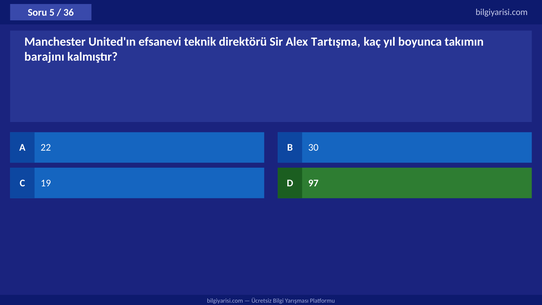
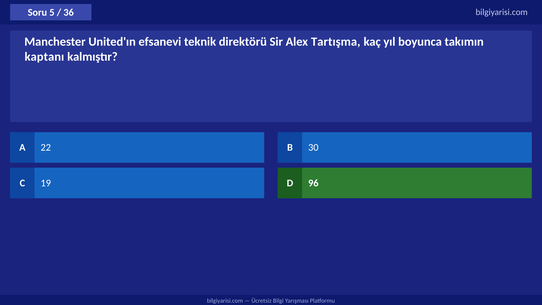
barajını: barajını -> kaptanı (44, 57)
97: 97 -> 96 (313, 183)
